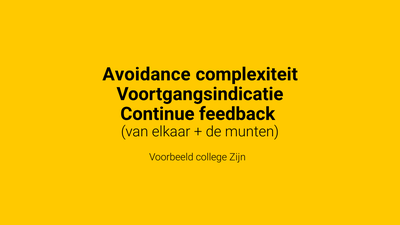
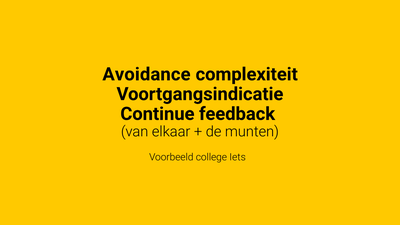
Zijn: Zijn -> Iets (238, 157)
